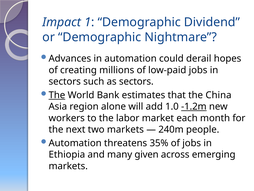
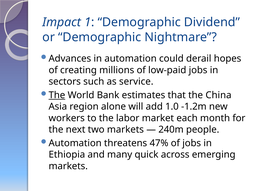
as sectors: sectors -> service (136, 81)
-1.2m underline: present -> none (194, 106)
35%: 35% -> 47% (159, 143)
given: given -> quick (147, 154)
